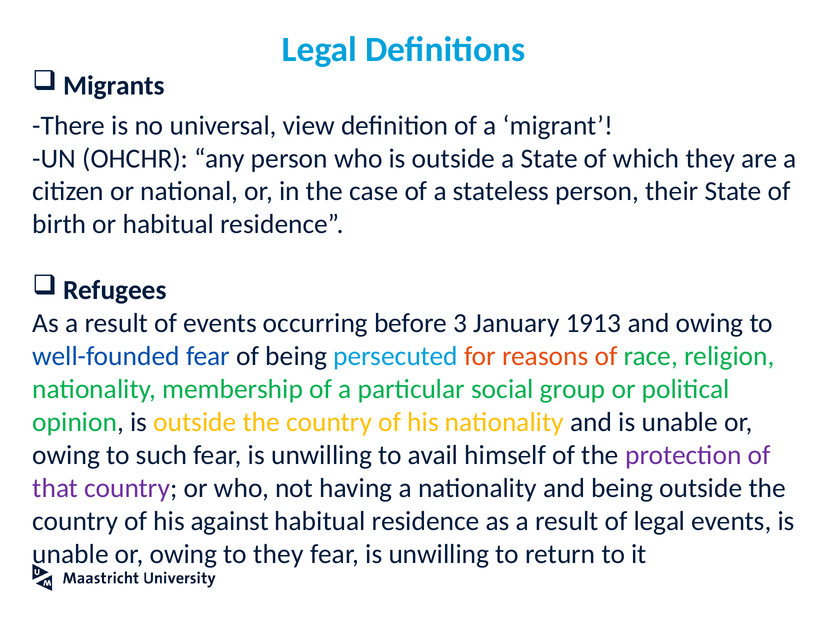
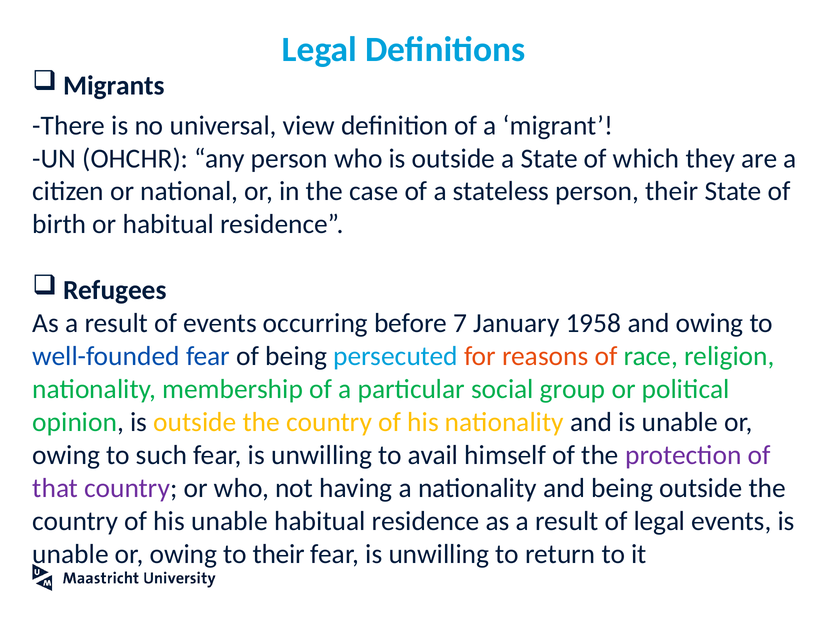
3: 3 -> 7 (460, 323)
1913: 1913 -> 1958 (593, 323)
his against: against -> unable (230, 521)
to they: they -> their (279, 554)
